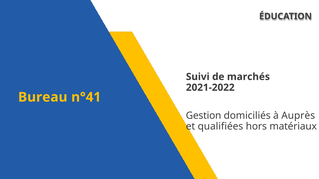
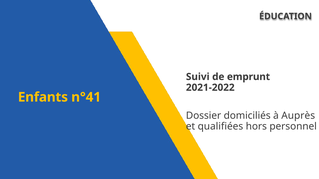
marchés: marchés -> emprunt (248, 77)
Bureau: Bureau -> Enfants (43, 97)
Gestion: Gestion -> Dossier (204, 116)
matériaux: matériaux -> personnel (293, 127)
